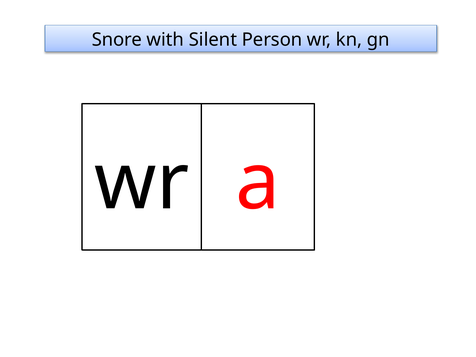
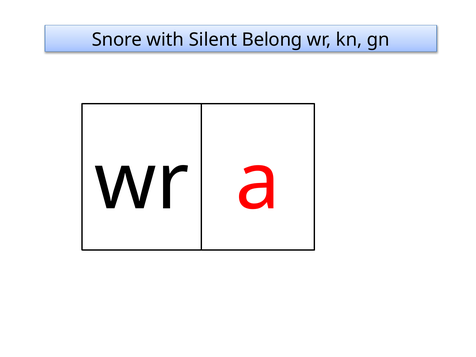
Person: Person -> Belong (272, 40)
